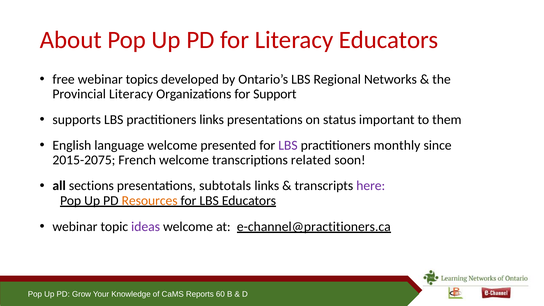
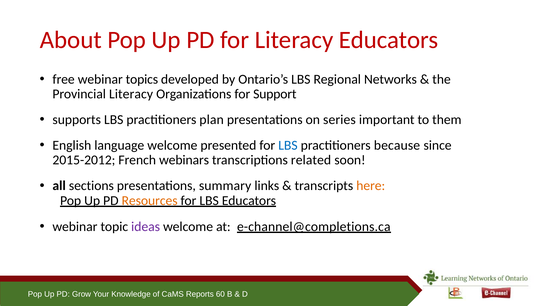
practitioners links: links -> plan (212, 120)
status: status -> series (339, 120)
LBS colour: purple -> blue (288, 145)
monthly: monthly -> because (397, 145)
2015-2075: 2015-2075 -> 2015-2012 (84, 160)
French welcome: welcome -> webinars (184, 160)
subtotals: subtotals -> summary (225, 186)
here colour: purple -> orange (371, 186)
e-channel@practitioners.ca: e-channel@practitioners.ca -> e-channel@completions.ca (314, 227)
